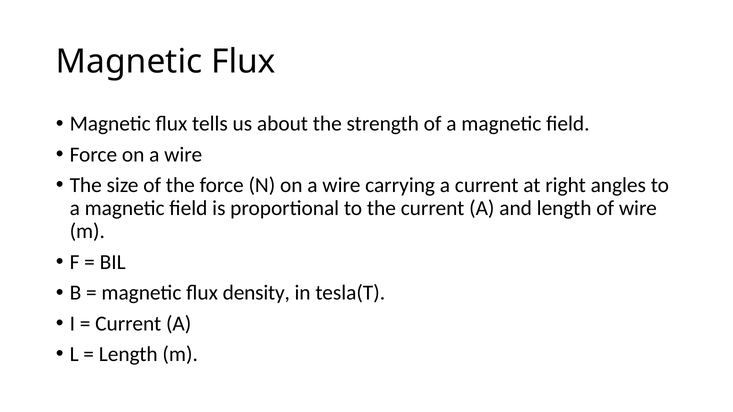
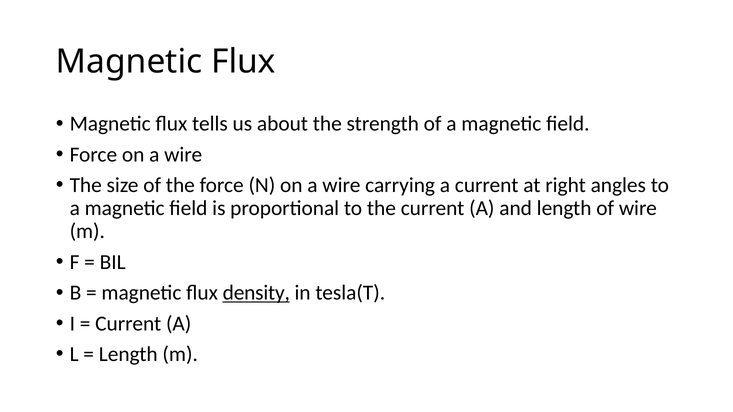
density underline: none -> present (256, 293)
